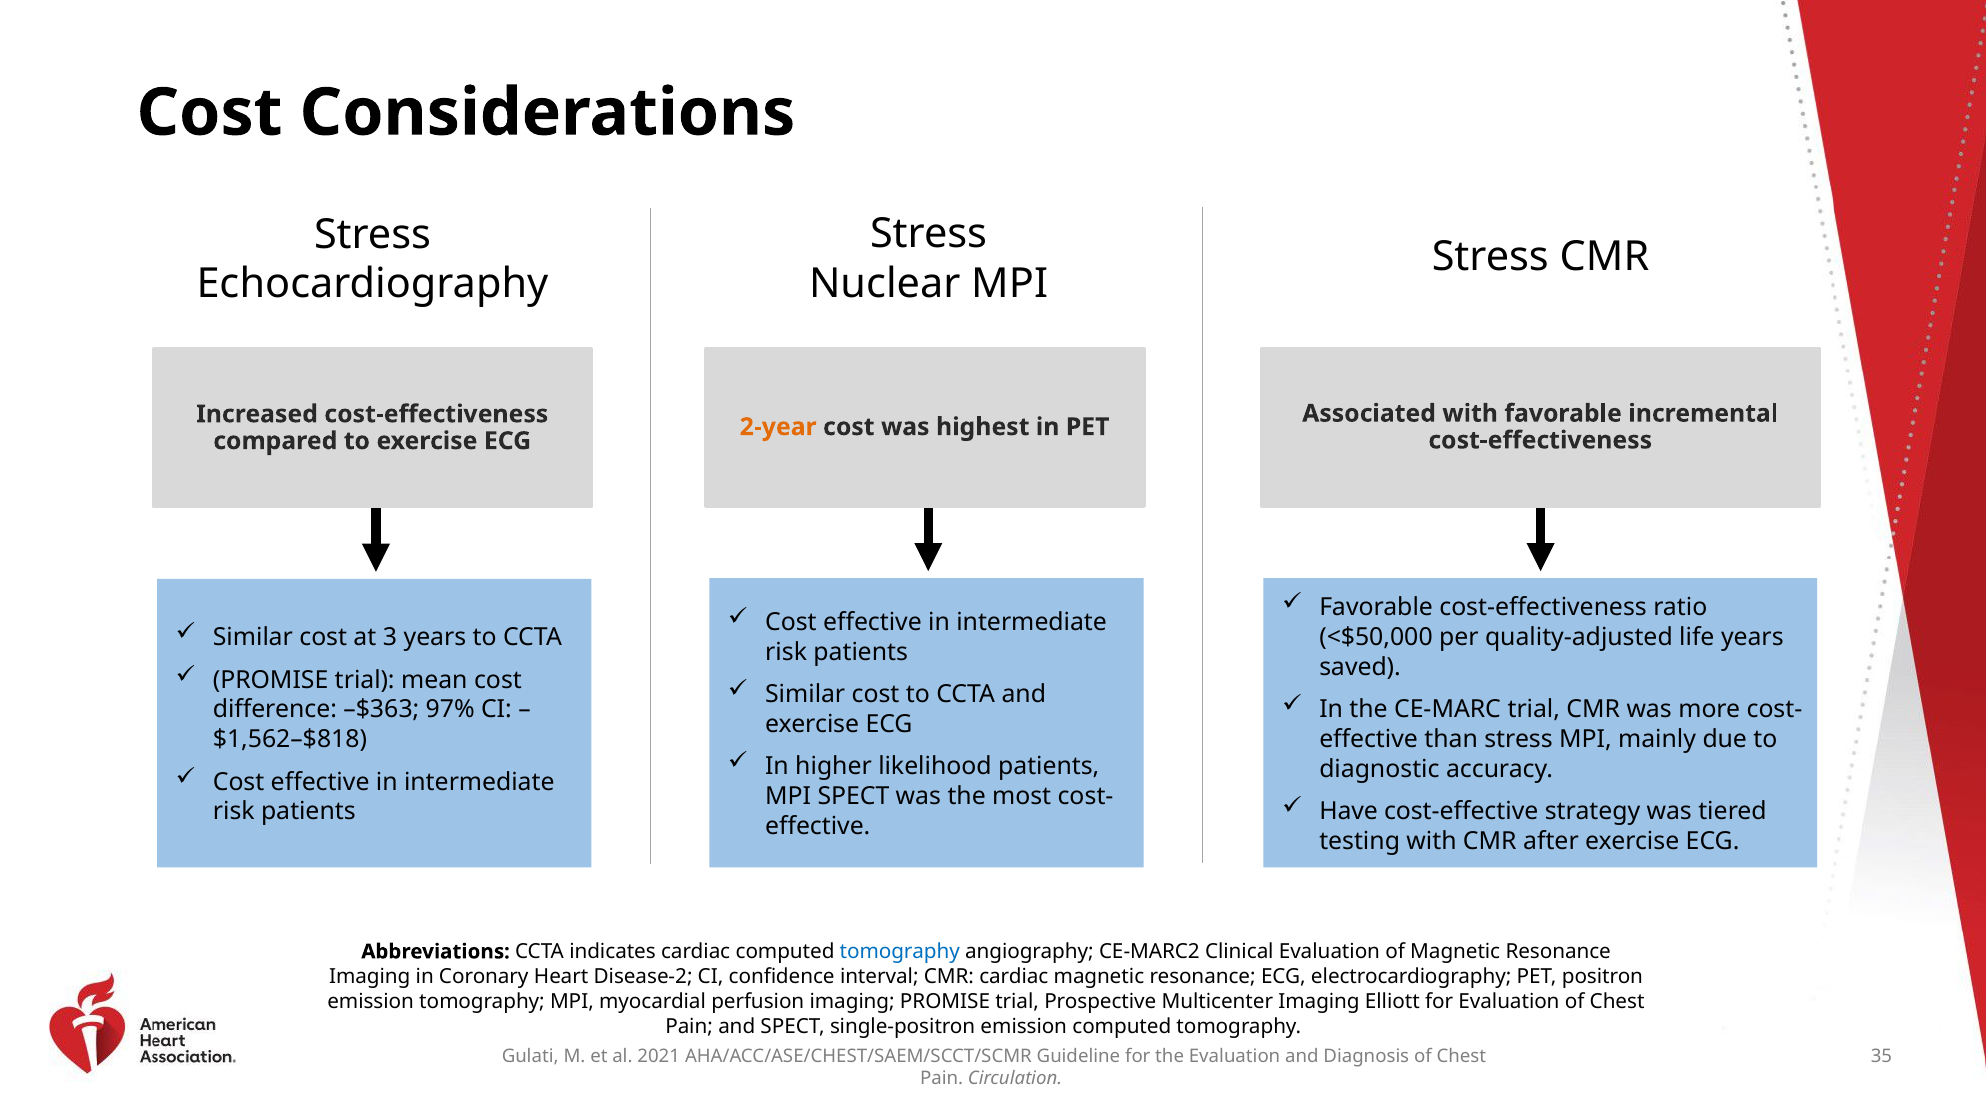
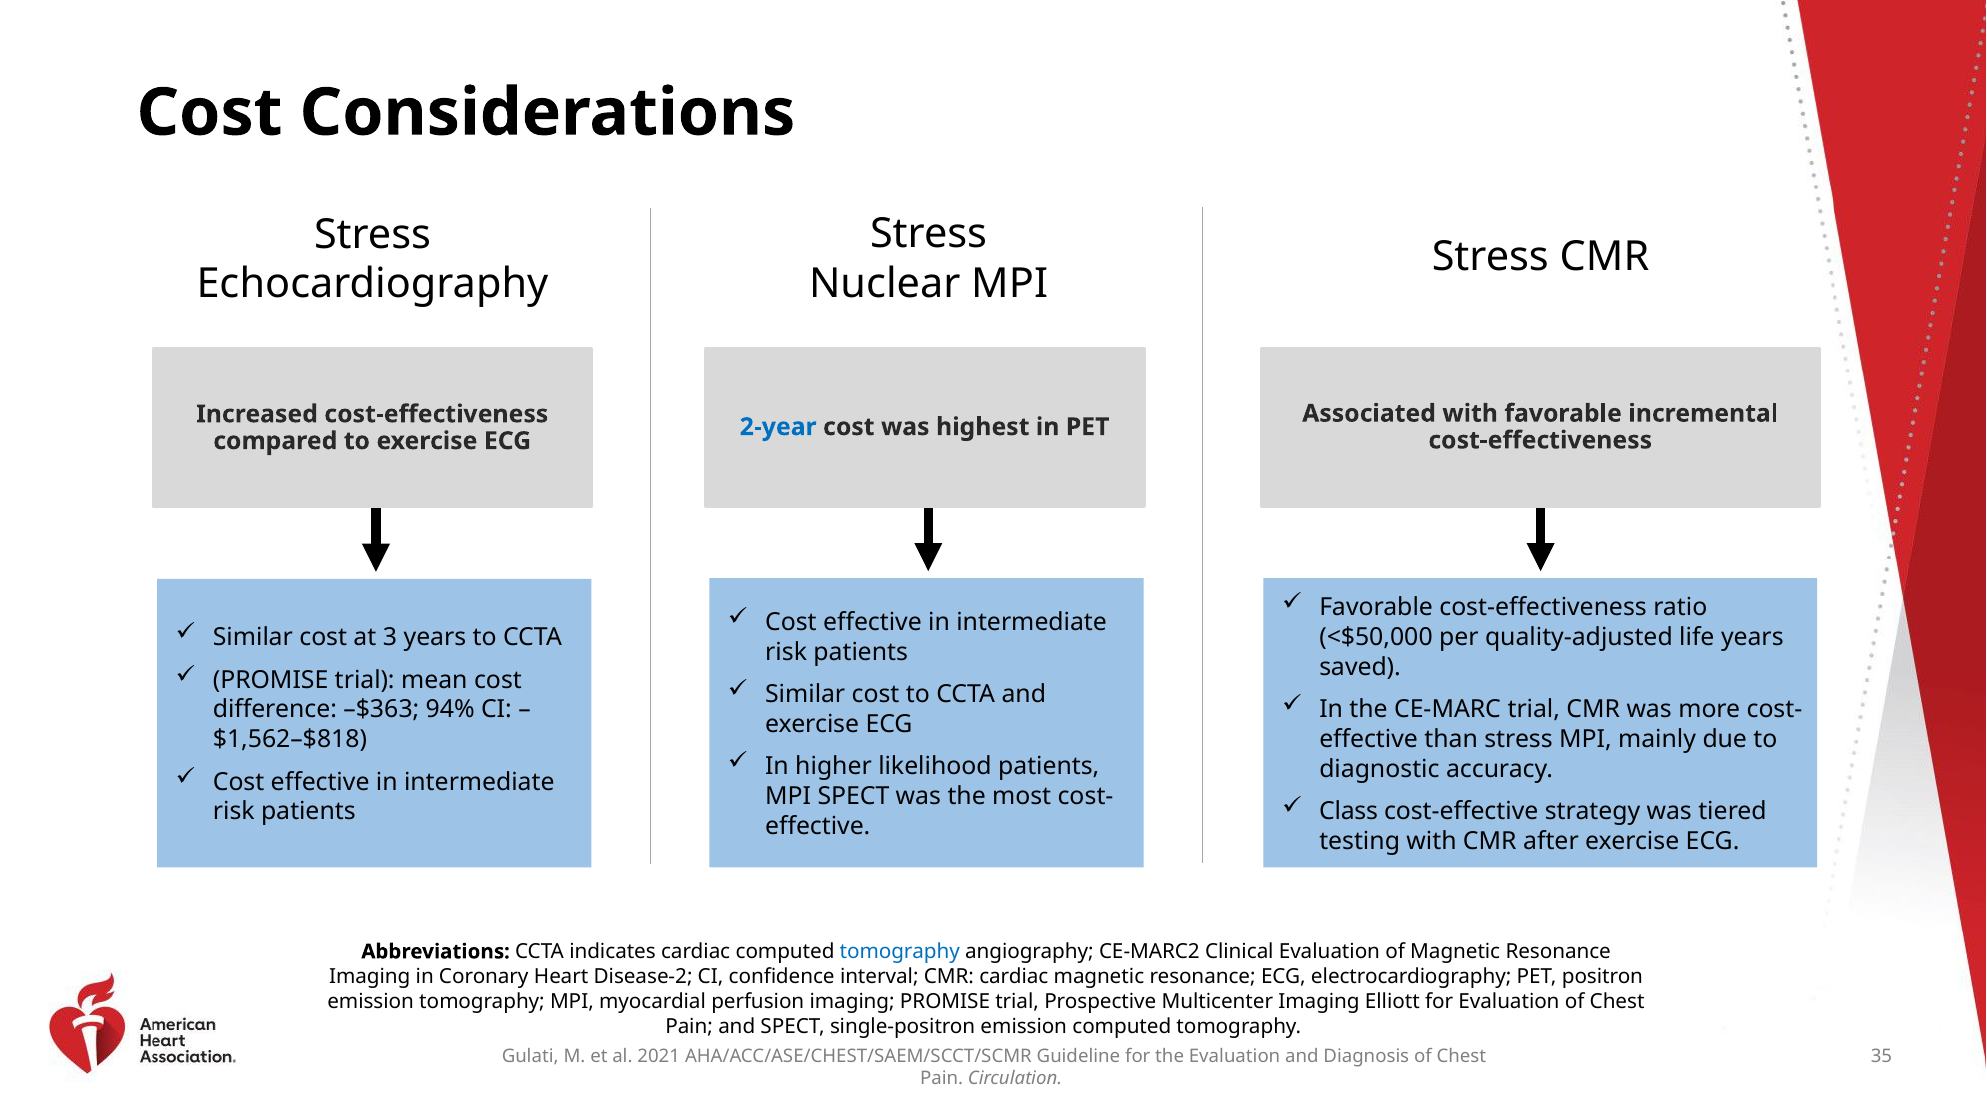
2-year colour: orange -> blue (778, 427)
97%: 97% -> 94% (450, 710)
Have: Have -> Class (1349, 811)
